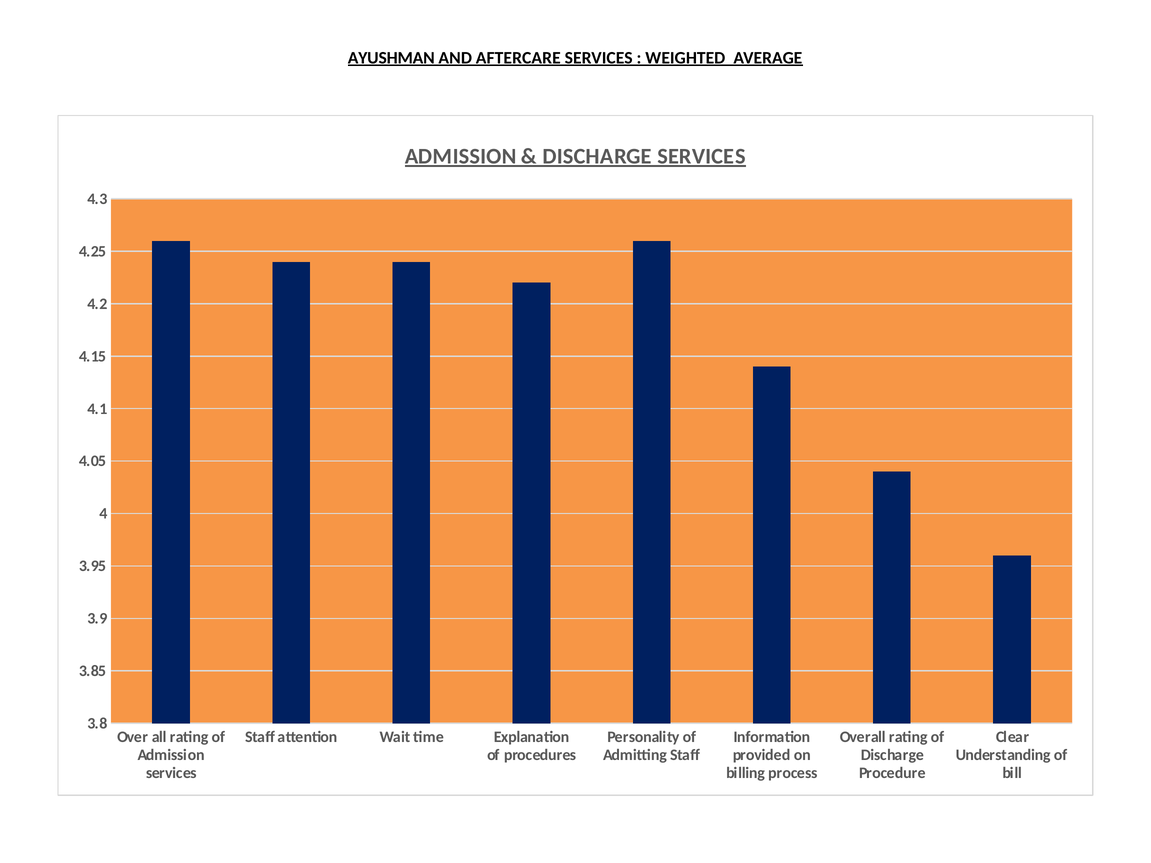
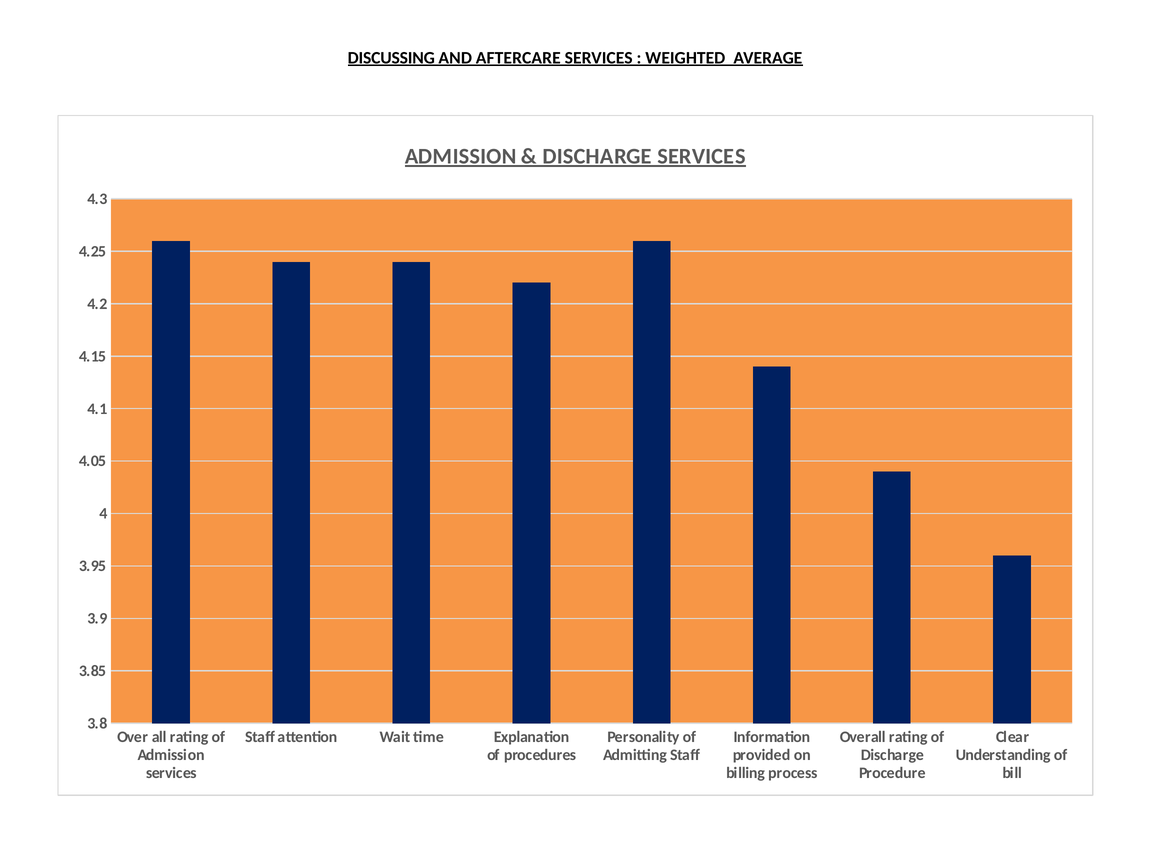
AYUSHMAN: AYUSHMAN -> DISCUSSING (391, 58)
